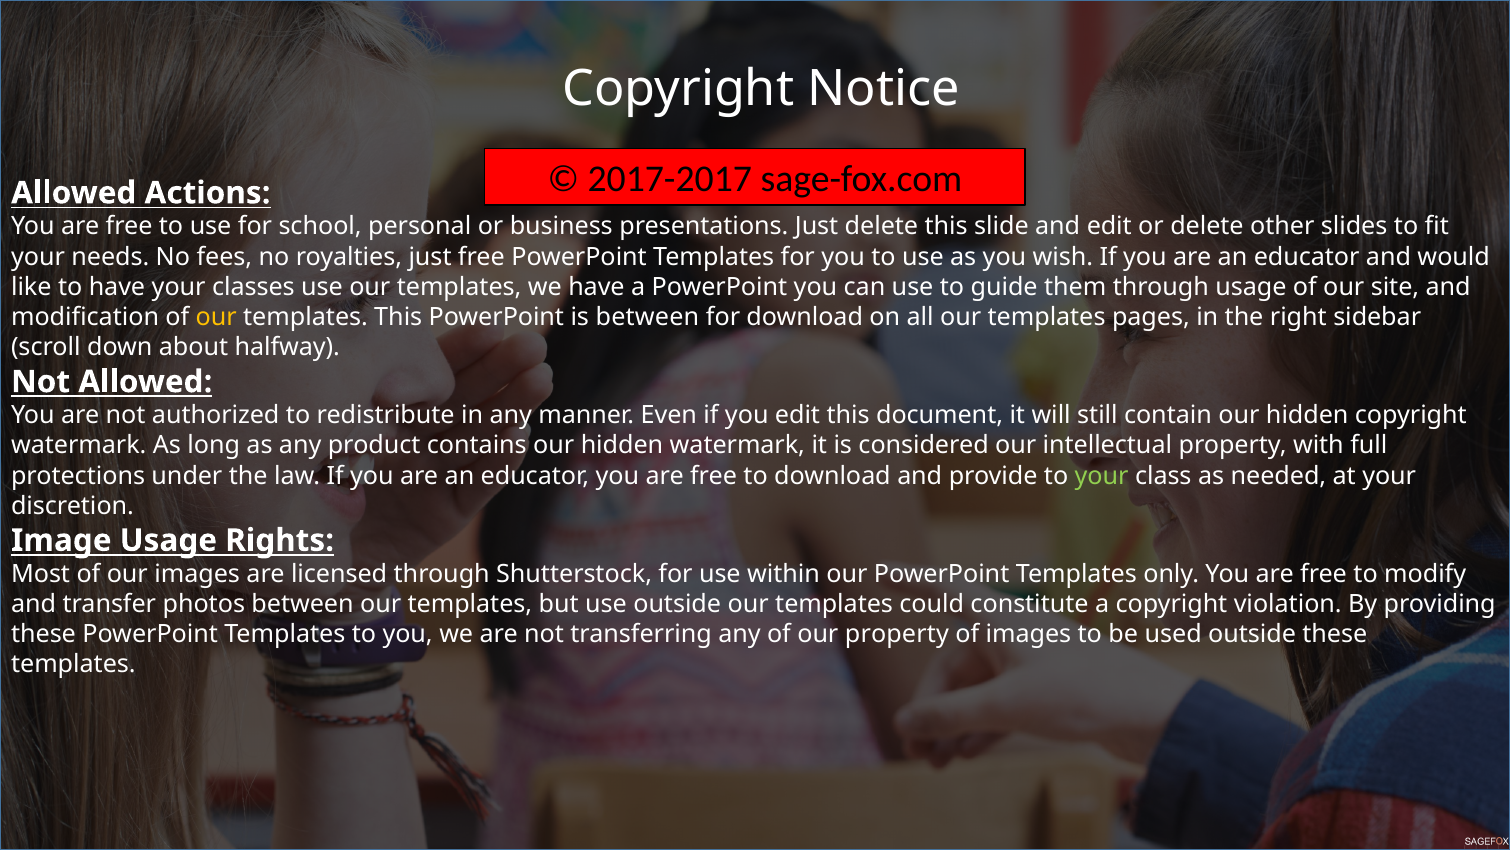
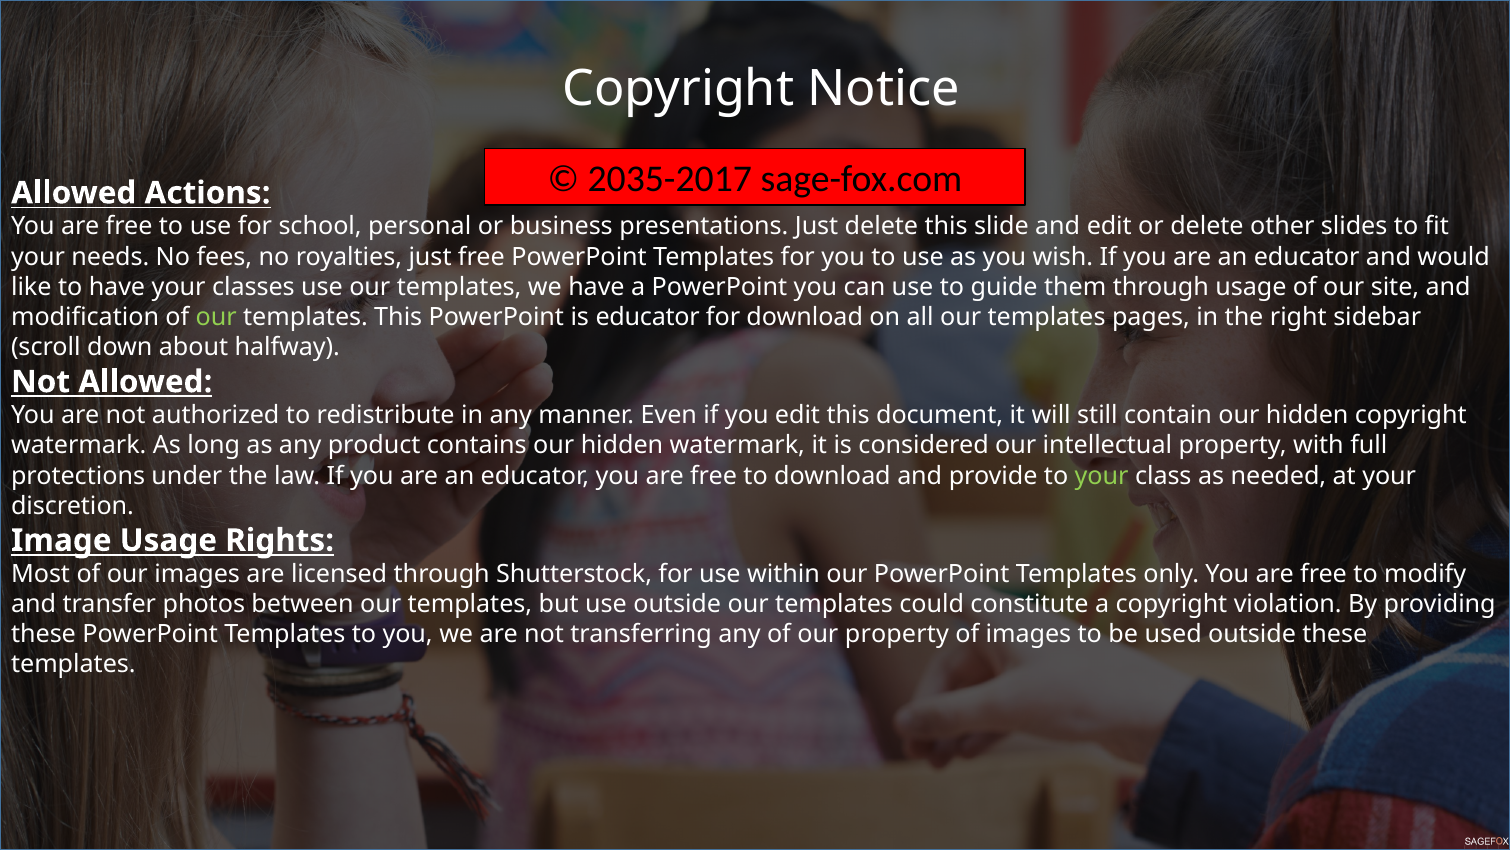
2017-2017: 2017-2017 -> 2035-2017 (670, 179)
our colour: yellow -> light green (216, 317)
is between: between -> educator (648, 317)
